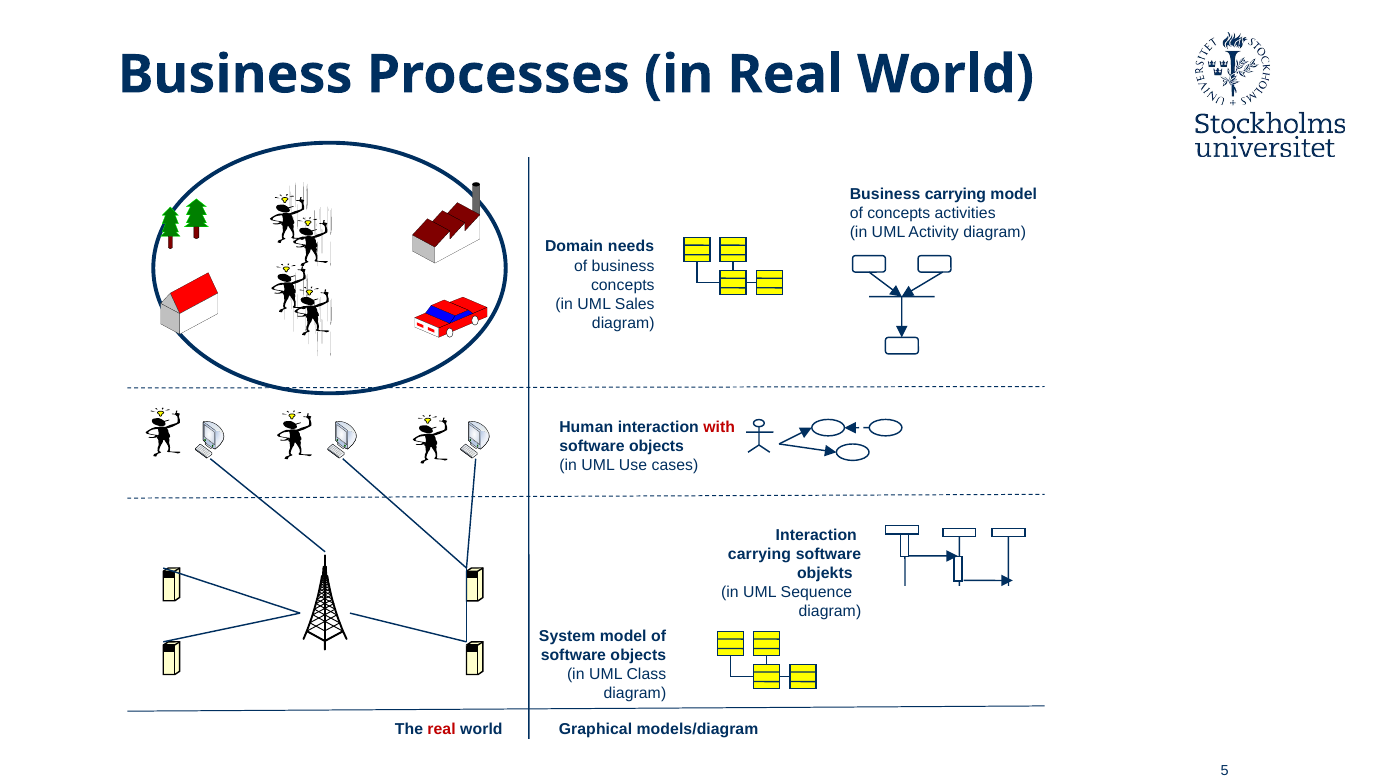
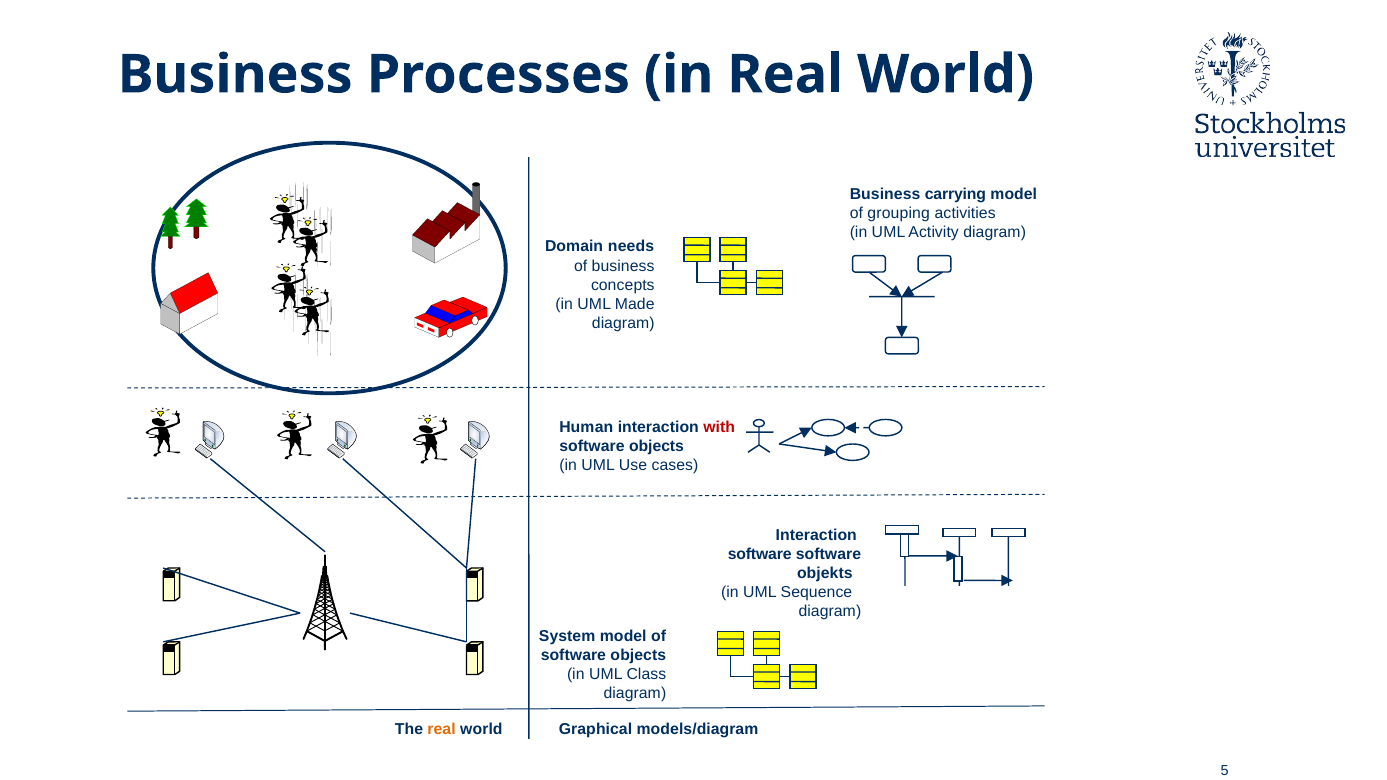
of concepts: concepts -> grouping (899, 213)
Sales: Sales -> Made (635, 304)
carrying: carrying -> software (760, 555)
real colour: red -> orange (442, 730)
